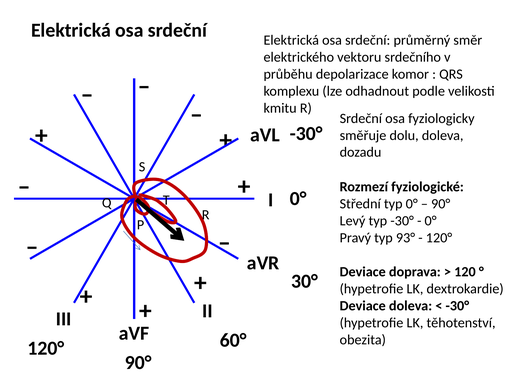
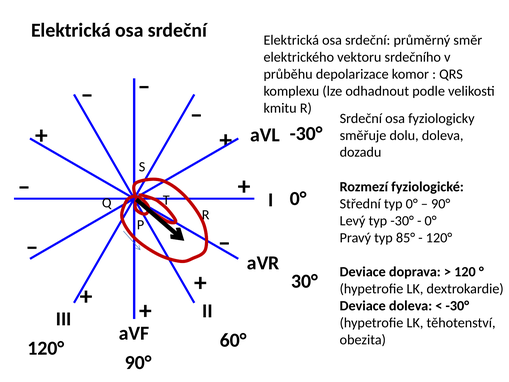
93°: 93° -> 85° (406, 238)
